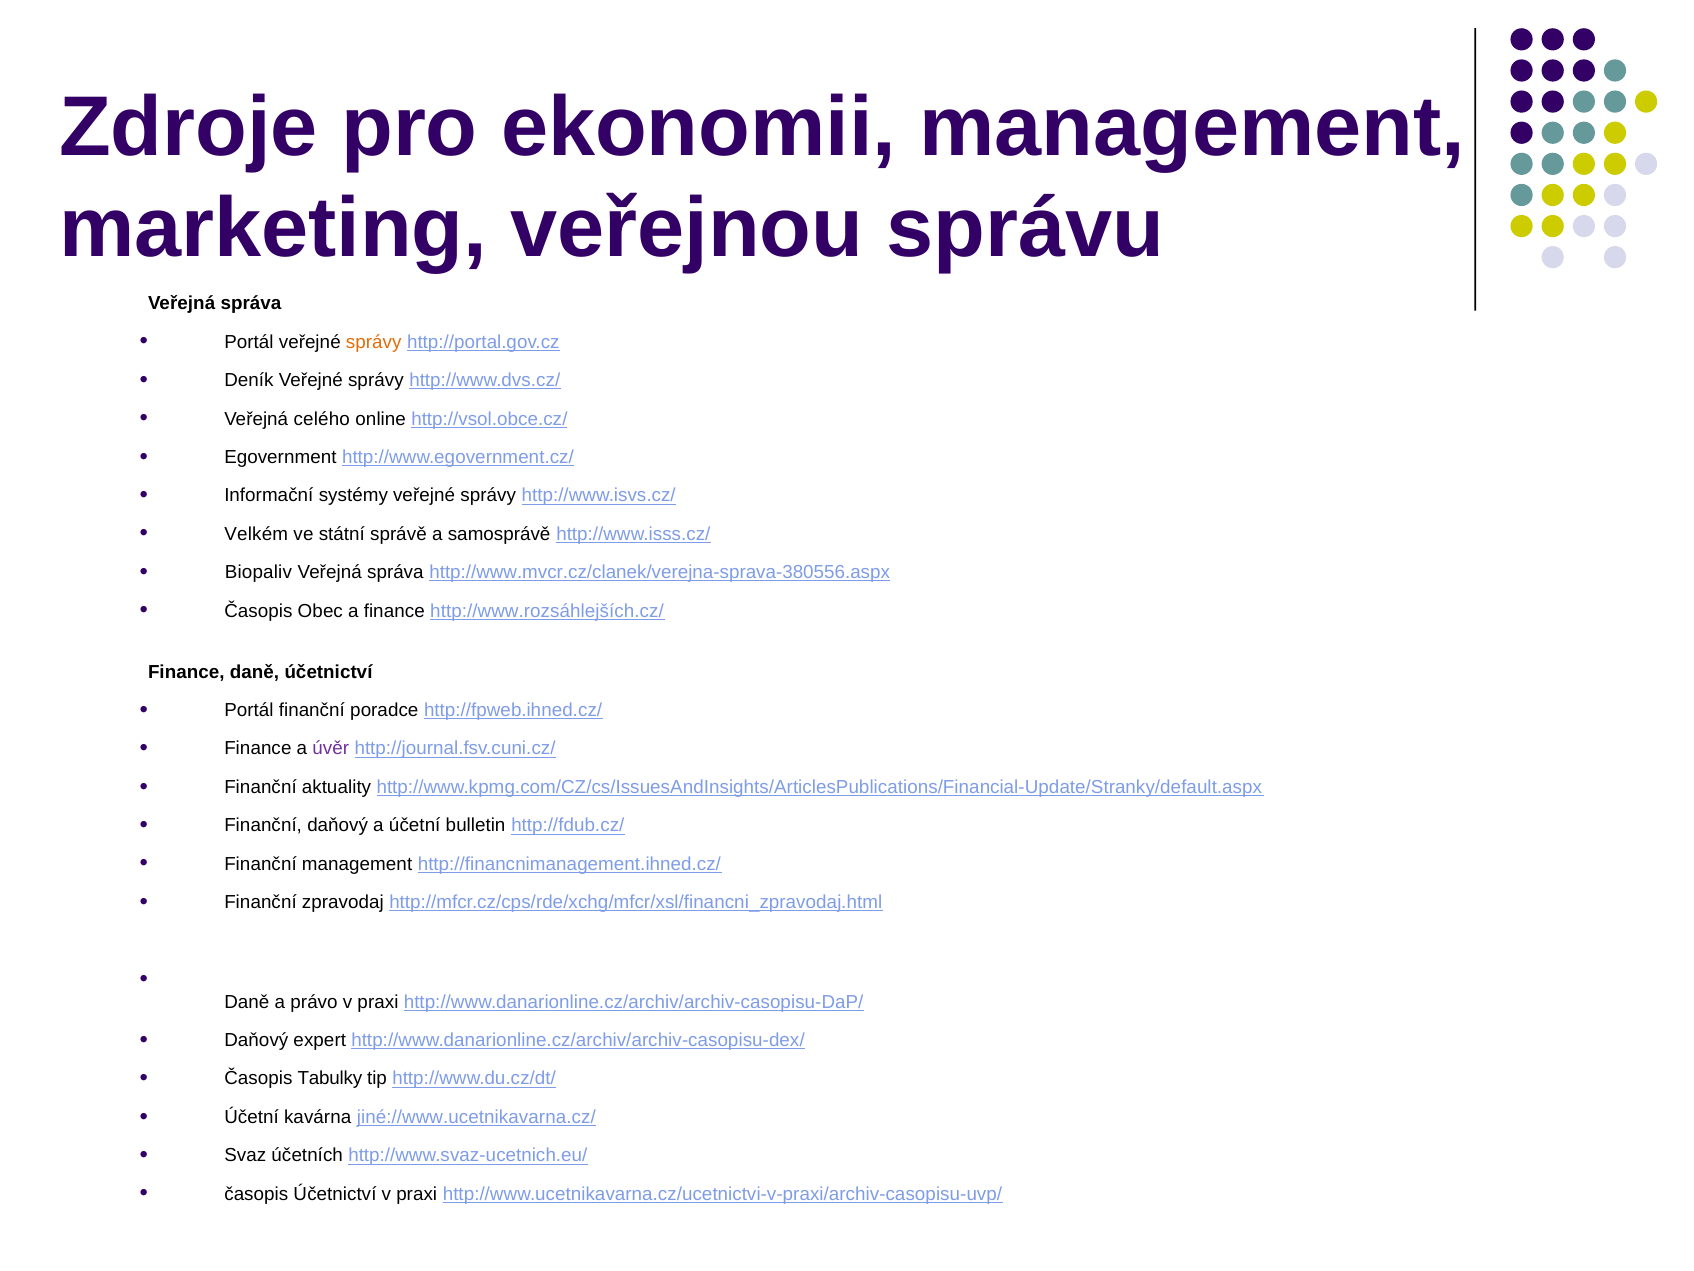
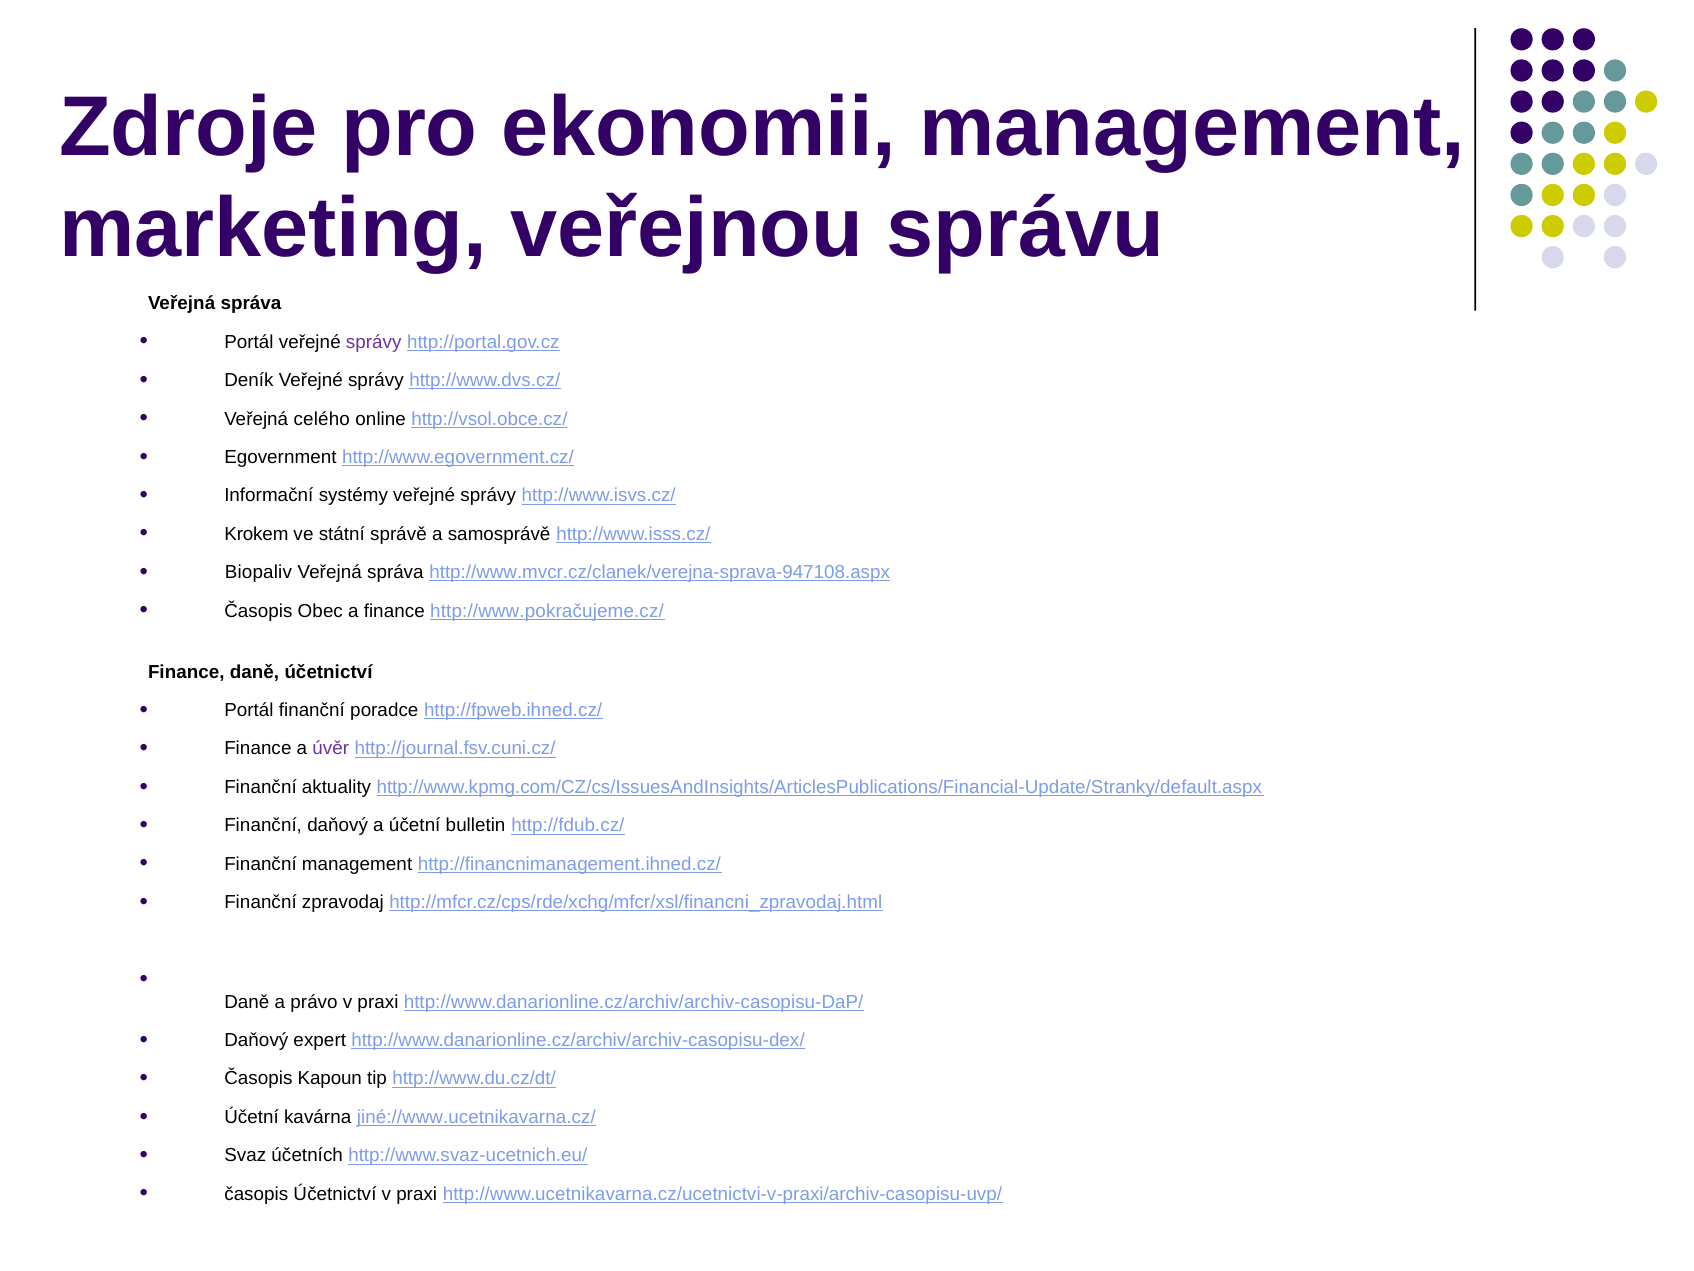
správy colour: orange -> purple (374, 342)
Velkém: Velkém -> Krokem (256, 534)
http://www.mvcr.cz/clanek/verejna-sprava-380556.aspx: http://www.mvcr.cz/clanek/verejna-sprava-380556.aspx -> http://www.mvcr.cz/clanek/verejna-sprava-947108.aspx (660, 572)
http://www.rozsáhlejších.cz/: http://www.rozsáhlejších.cz/ -> http://www.pokračujeme.cz/ (547, 611)
Tabulky: Tabulky -> Kapoun (330, 1078)
